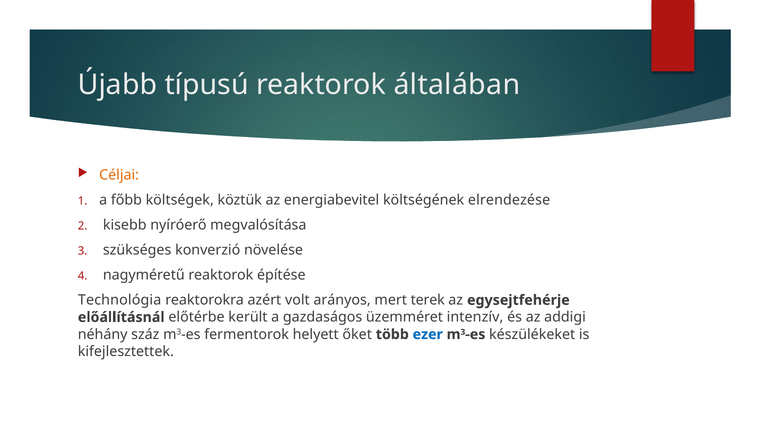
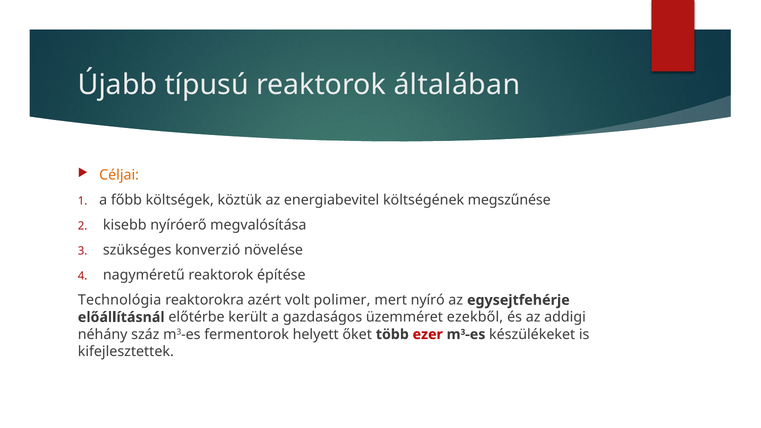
elrendezése: elrendezése -> megszűnése (509, 200)
arányos: arányos -> polimer (342, 300)
terek: terek -> nyíró (428, 300)
intenzív: intenzív -> ezekből (475, 317)
ezer colour: blue -> red (428, 334)
